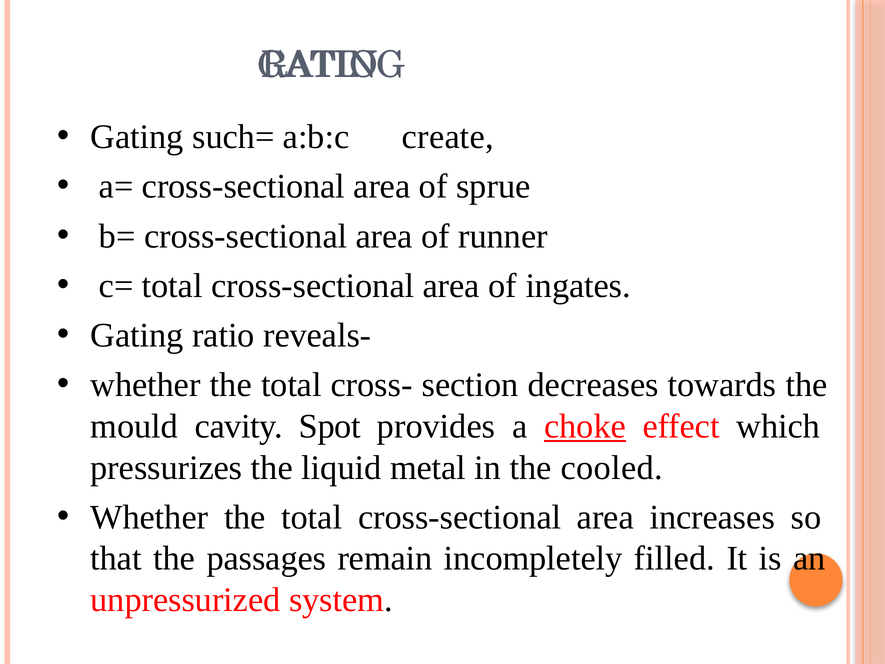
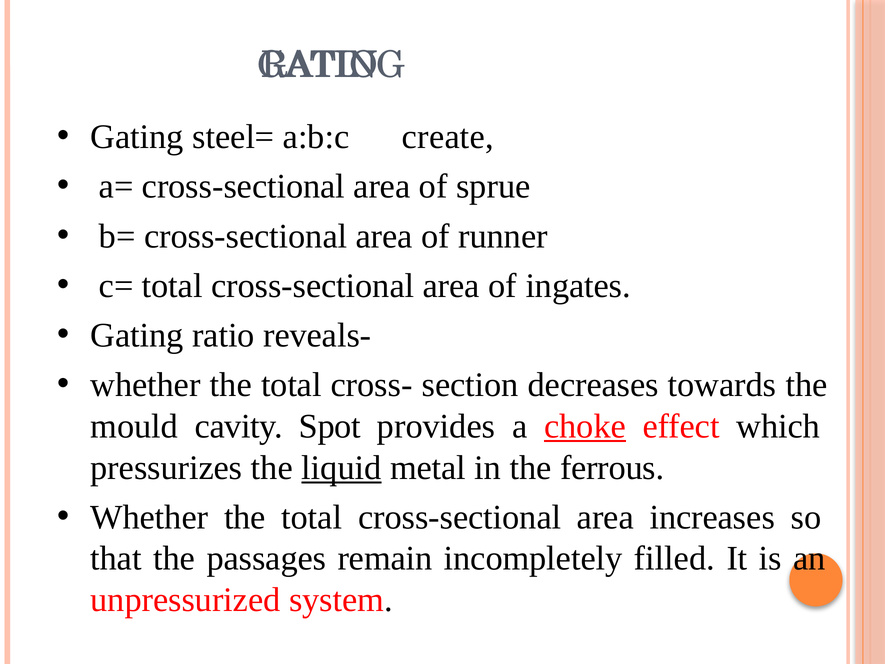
such=: such= -> steel= (233, 137)
liquid underline: none -> present (341, 467)
cooled: cooled -> ferrous (612, 467)
